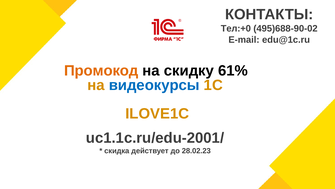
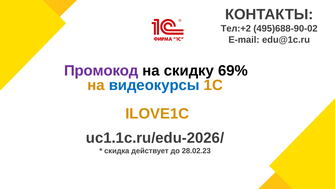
Тел:+0: Тел:+0 -> Тел:+2 (236, 29)
Промокод colour: orange -> purple (101, 71)
61%: 61% -> 69% (233, 71)
uc1.1c.ru/edu-2001/: uc1.1c.ru/edu-2001/ -> uc1.1c.ru/edu-2026/ (155, 138)
